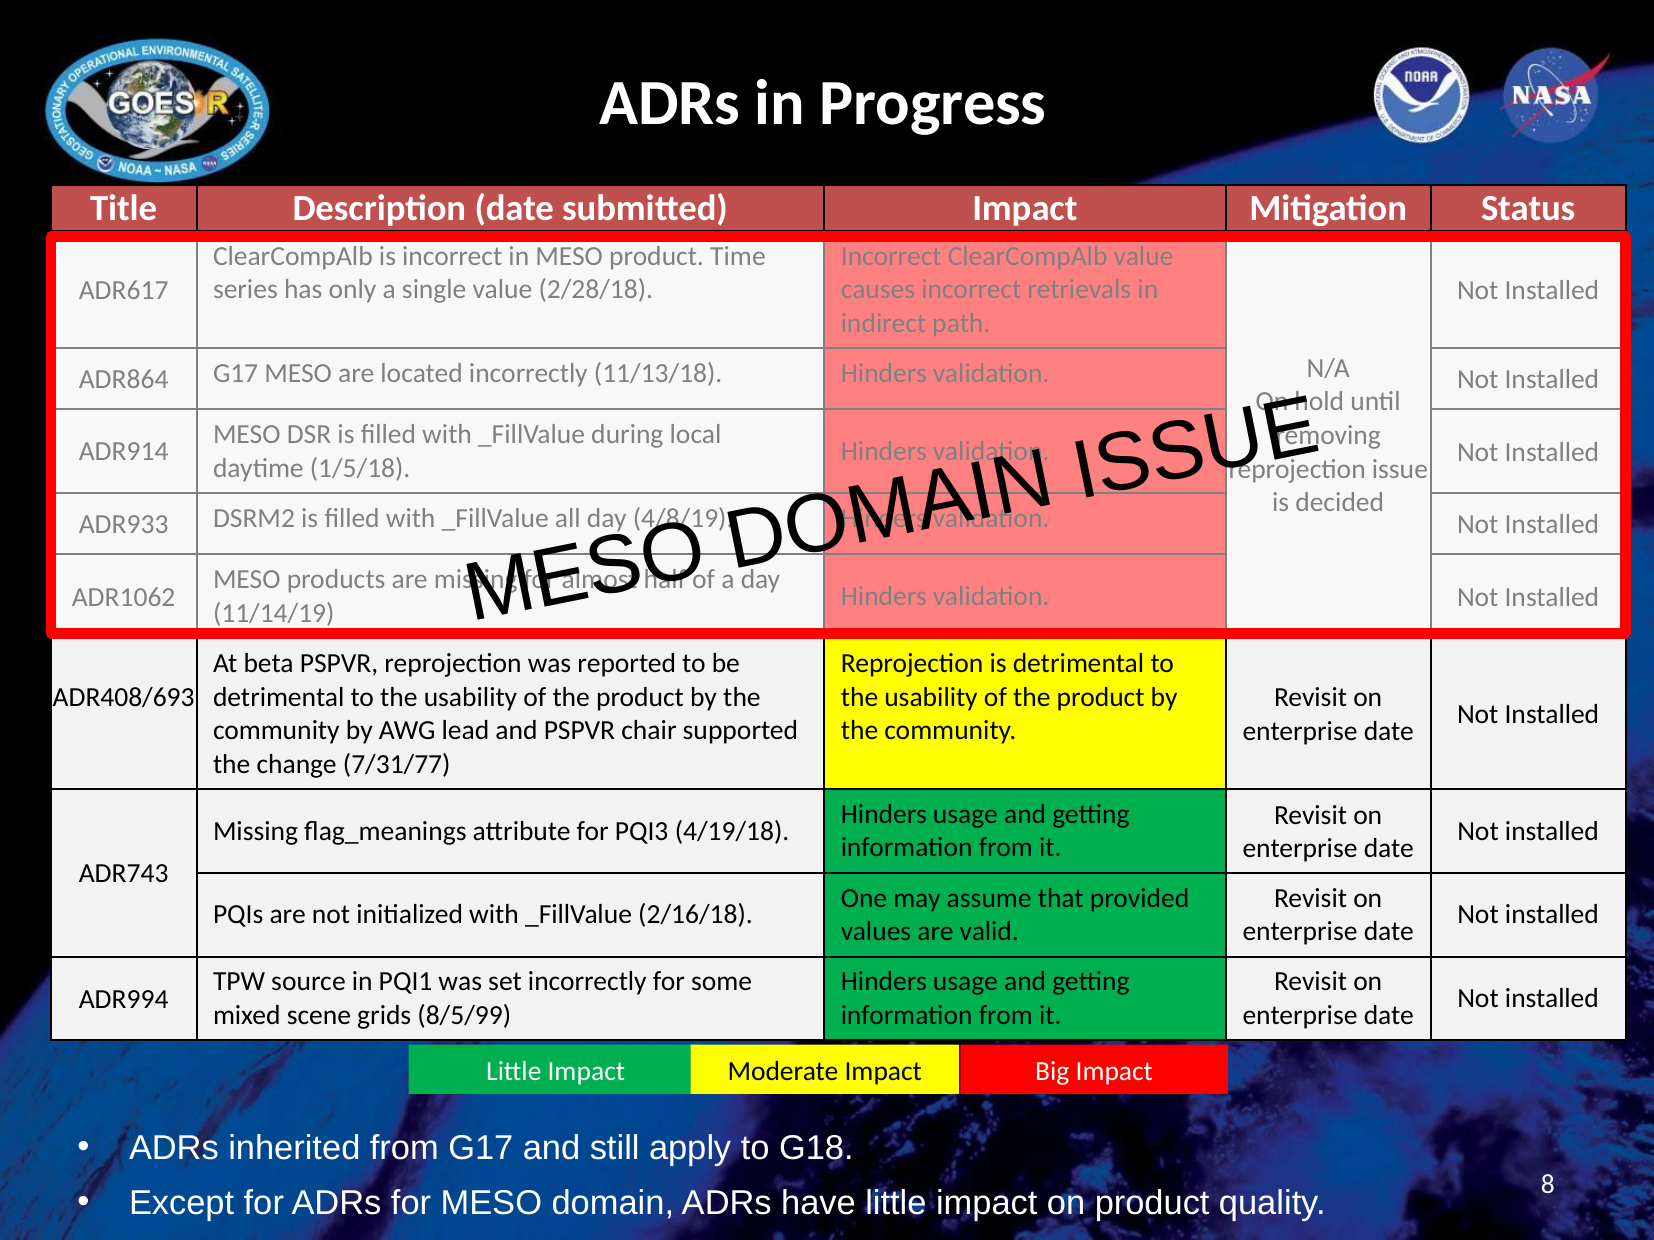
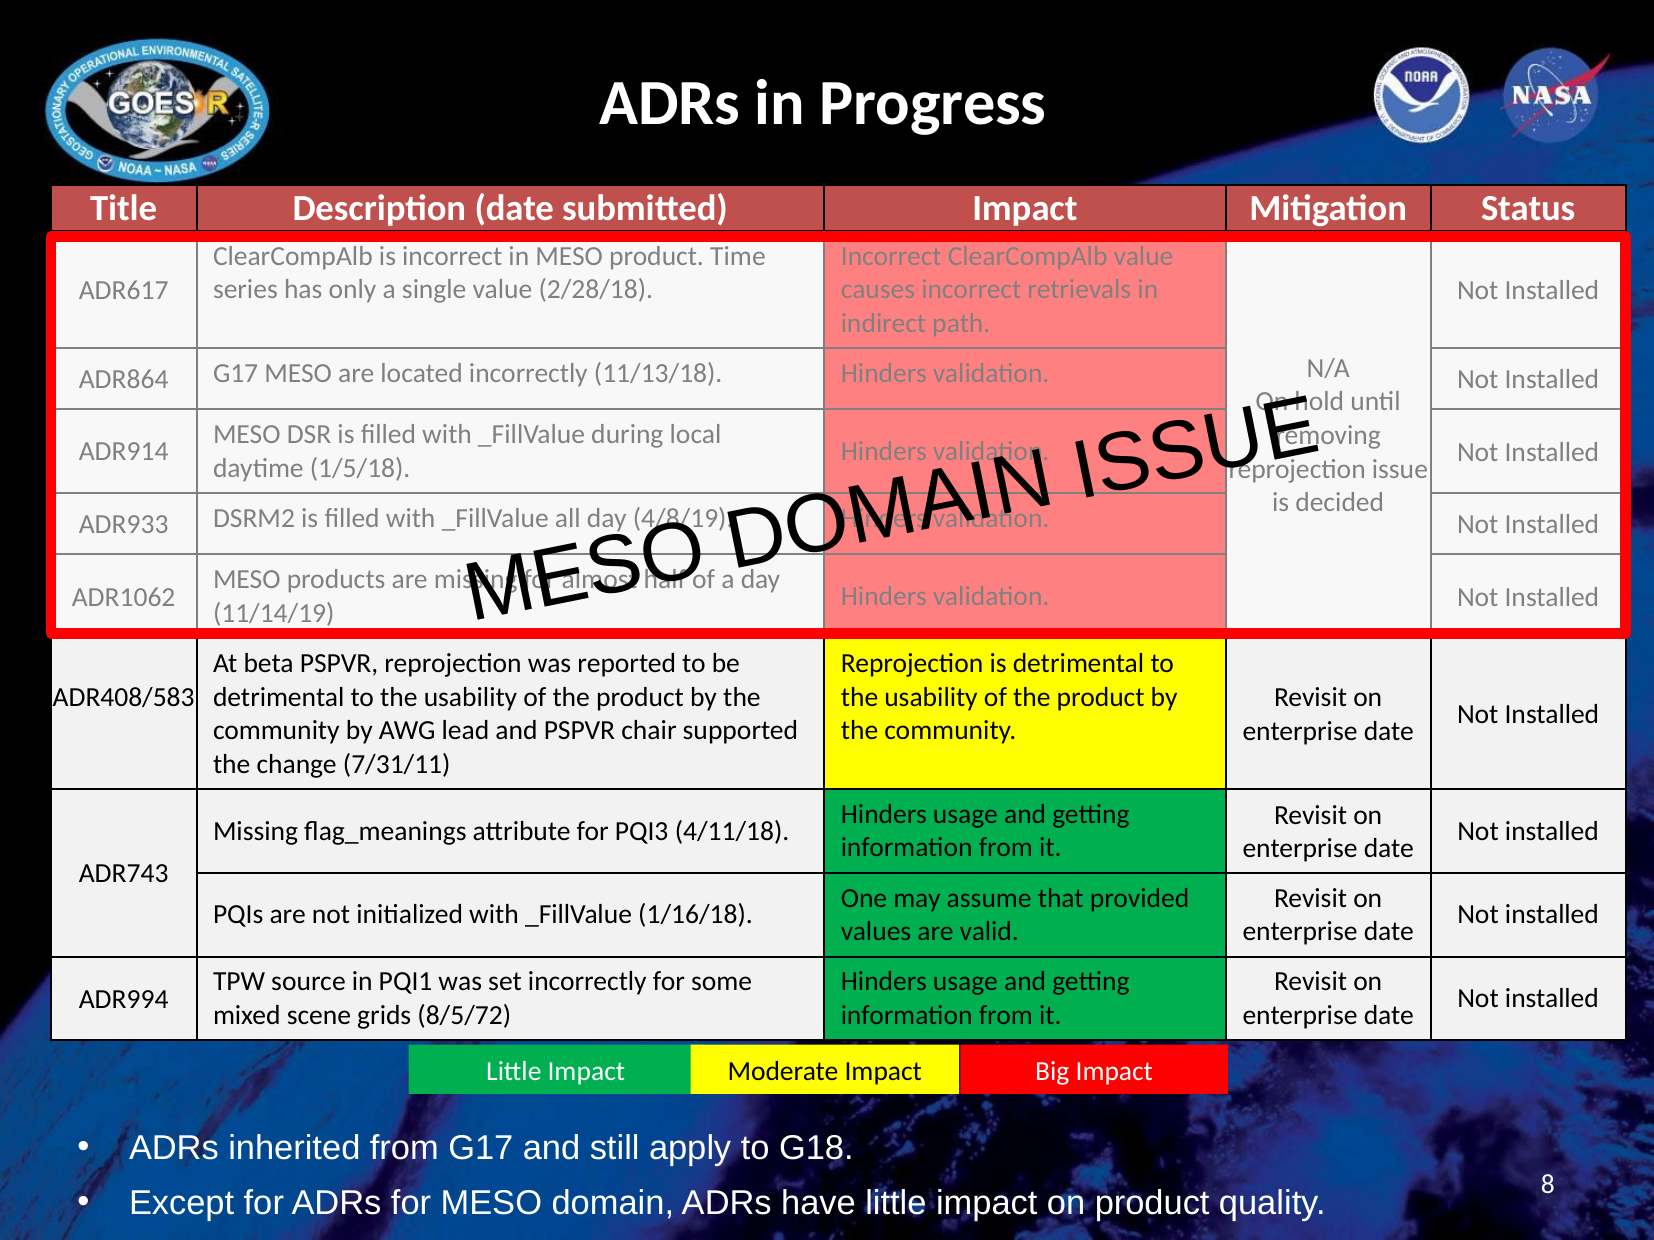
ADR408/693: ADR408/693 -> ADR408/583 (124, 698)
7/31/77: 7/31/77 -> 7/31/11 (397, 764)
4/19/18: 4/19/18 -> 4/11/18 (732, 831)
2/16/18: 2/16/18 -> 1/16/18 (696, 915)
8/5/99: 8/5/99 -> 8/5/72 (464, 1016)
